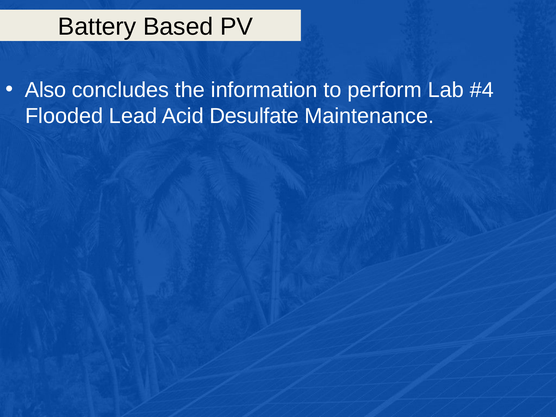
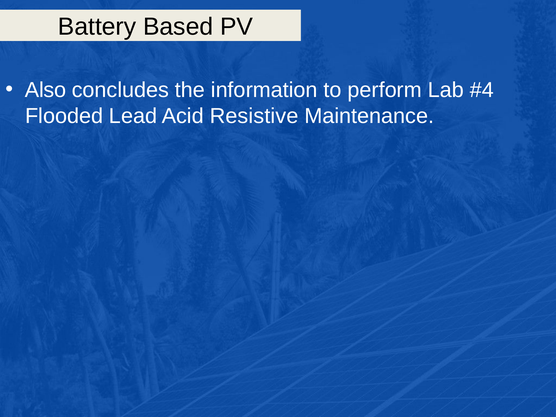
Desulfate: Desulfate -> Resistive (254, 116)
